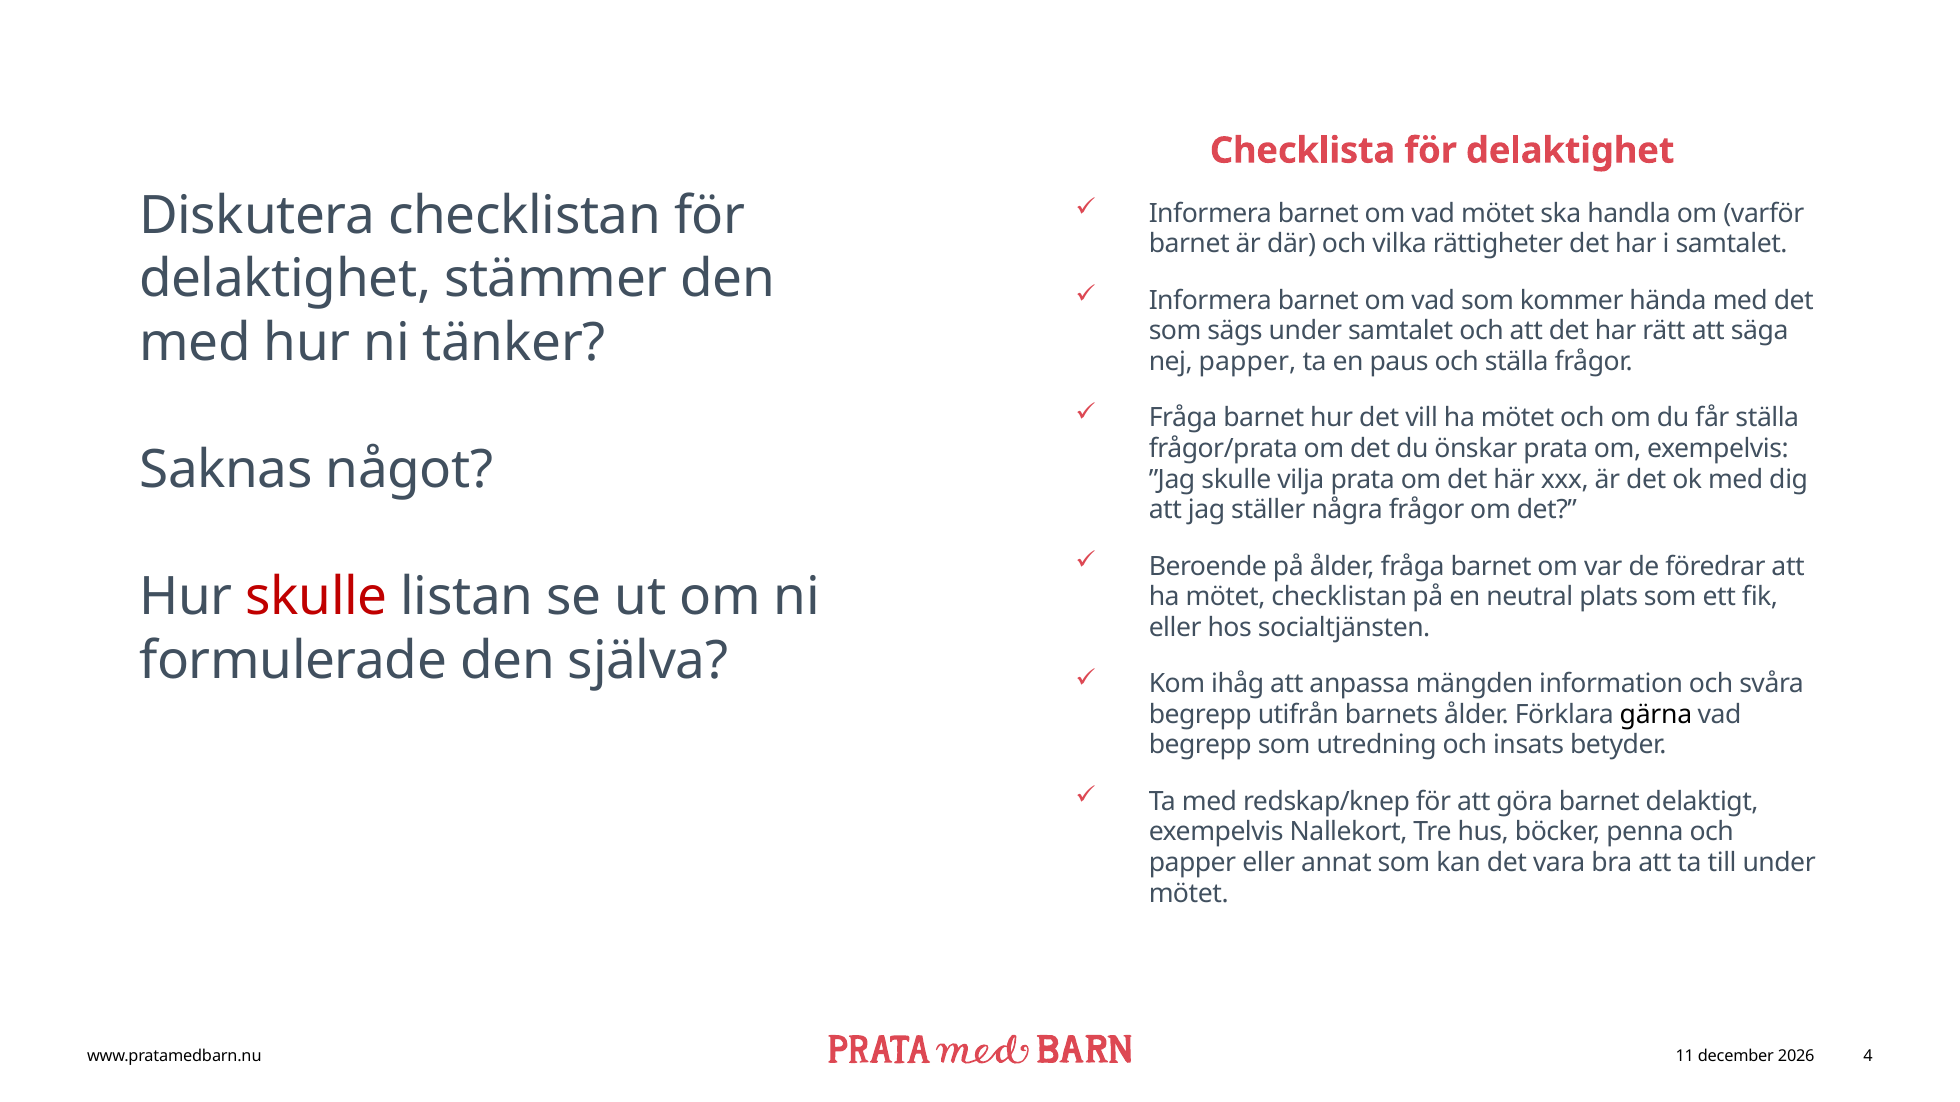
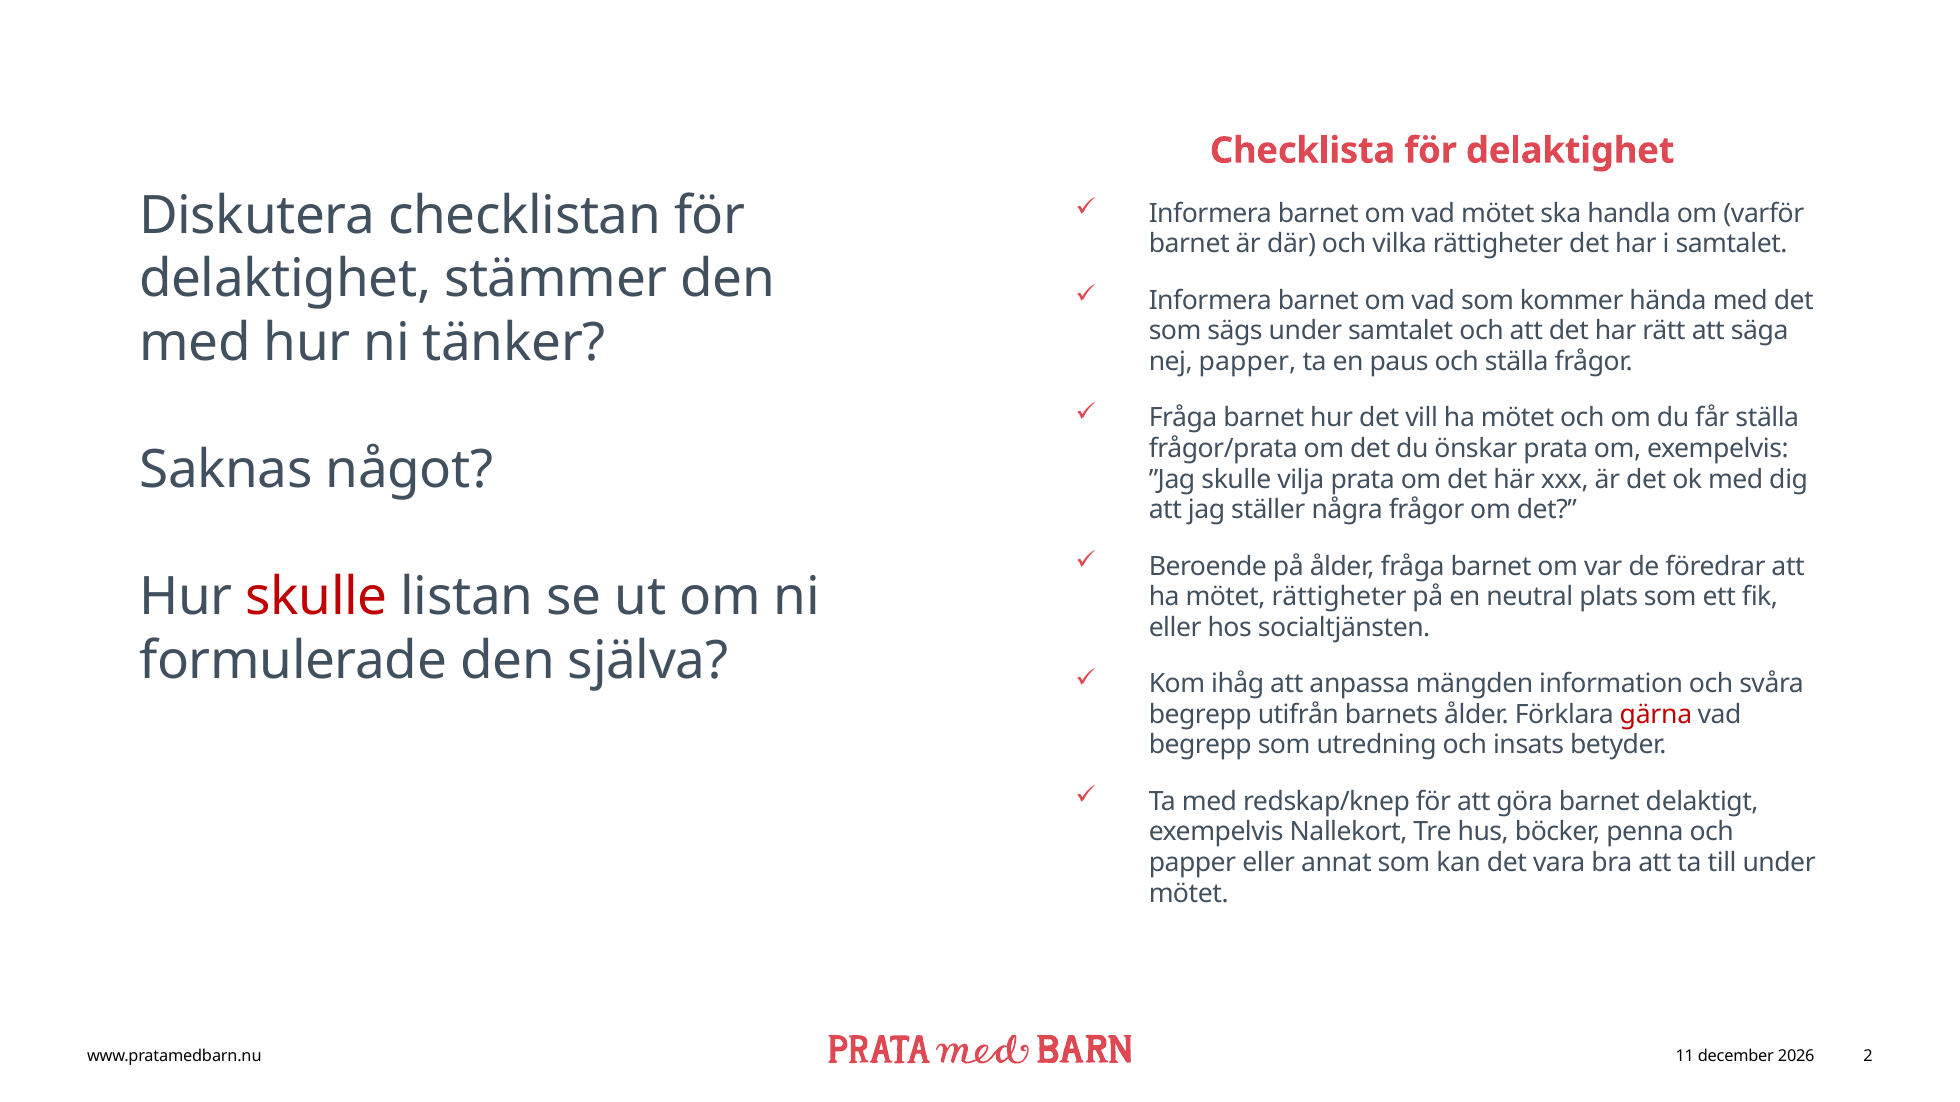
mötet checklistan: checklistan -> rättigheter (1339, 597)
gärna colour: black -> red (1656, 715)
4: 4 -> 2 (1868, 1056)
